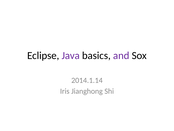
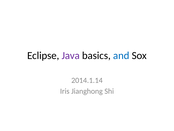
and colour: purple -> blue (121, 55)
